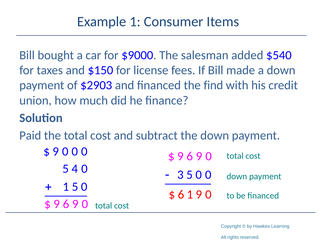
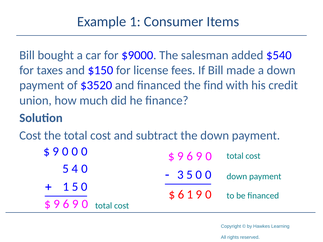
$2903: $2903 -> $3520 (96, 85)
Paid: Paid -> Cost (30, 136)
